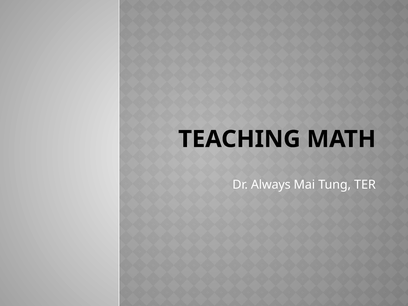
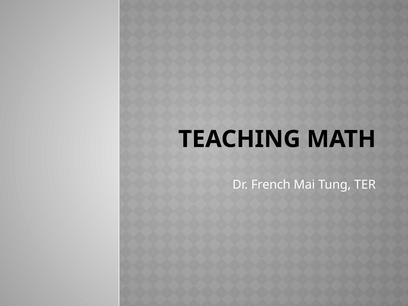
Always: Always -> French (271, 185)
